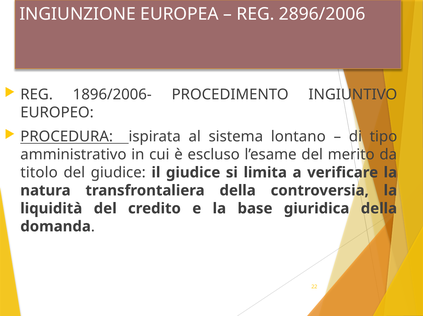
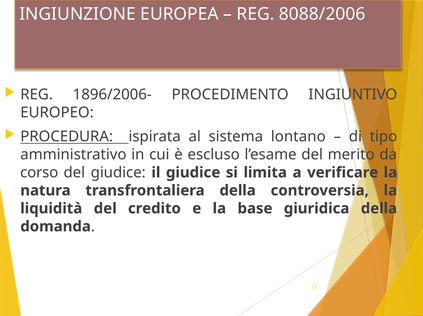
2896/2006: 2896/2006 -> 8088/2006 (322, 14)
titolo: titolo -> corso (39, 172)
